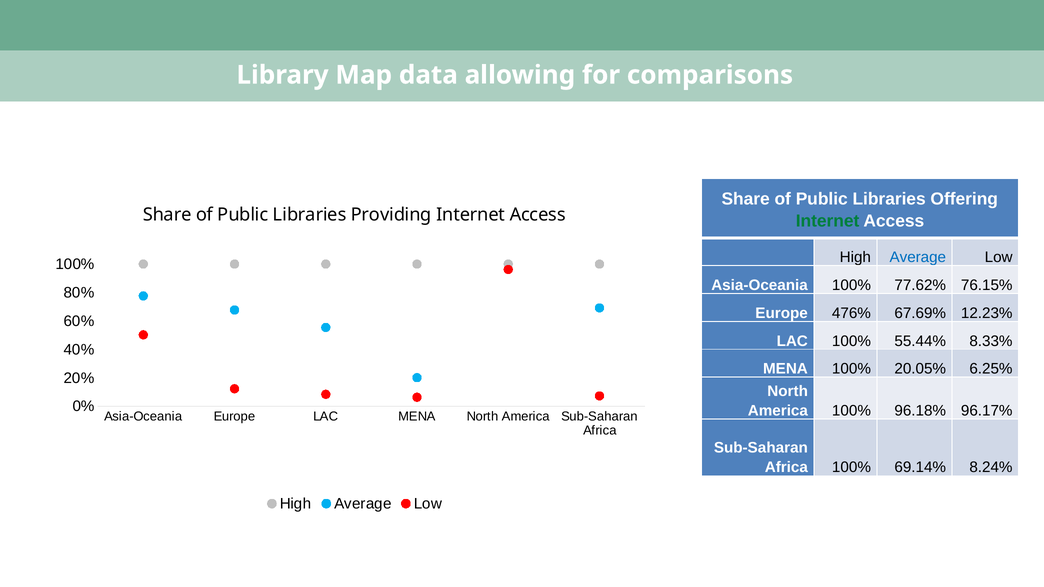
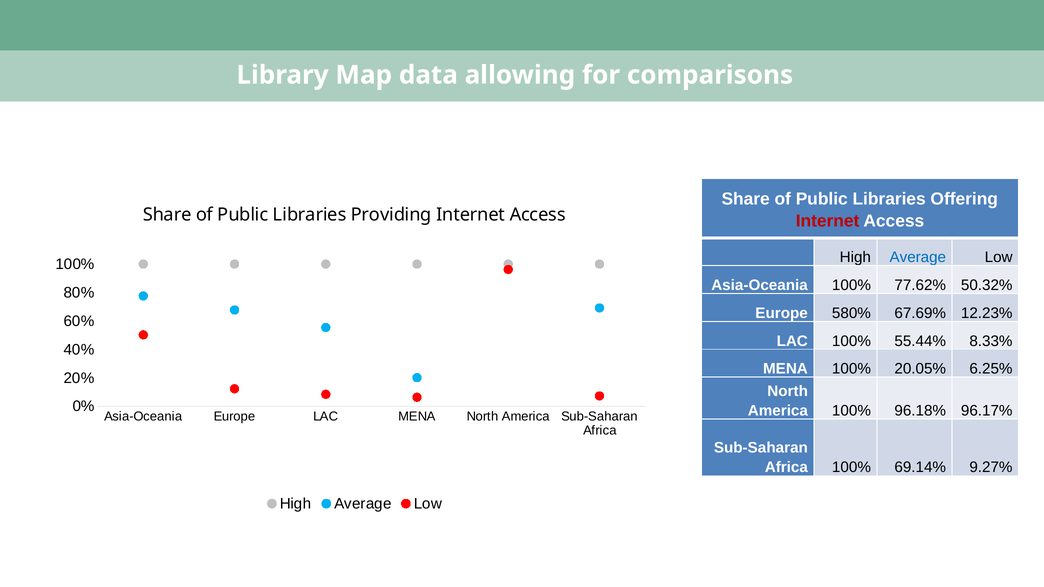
Internet colour: green -> red (828, 221)
76.15%: 76.15% -> 50.32% (987, 285)
476%: 476% -> 580% (851, 313)
8.24%: 8.24% -> 9.27% (991, 468)
